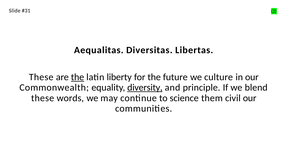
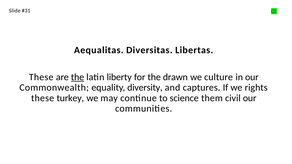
future: future -> drawn (175, 77)
diversity underline: present -> none (145, 88)
principle: principle -> captures (202, 88)
blend: blend -> rights (256, 88)
words: words -> turkey (70, 98)
